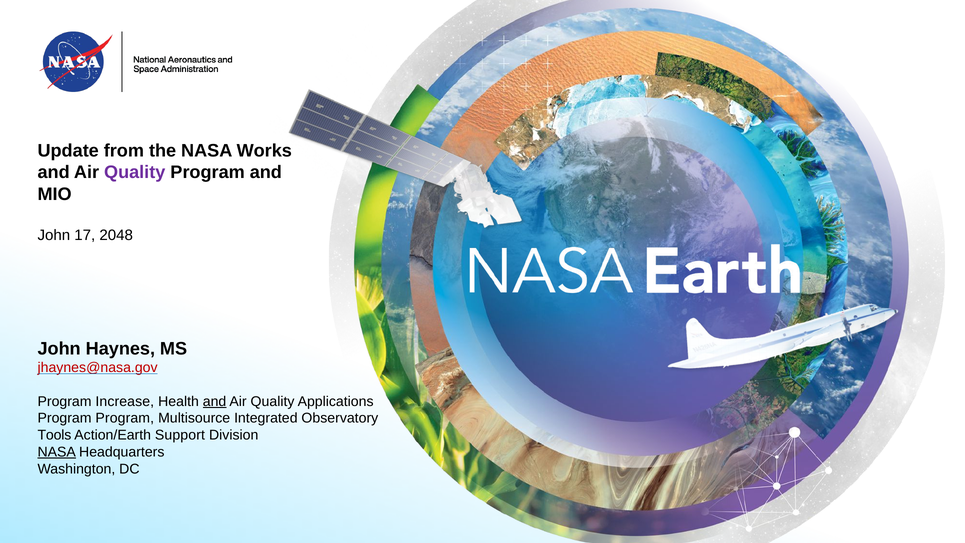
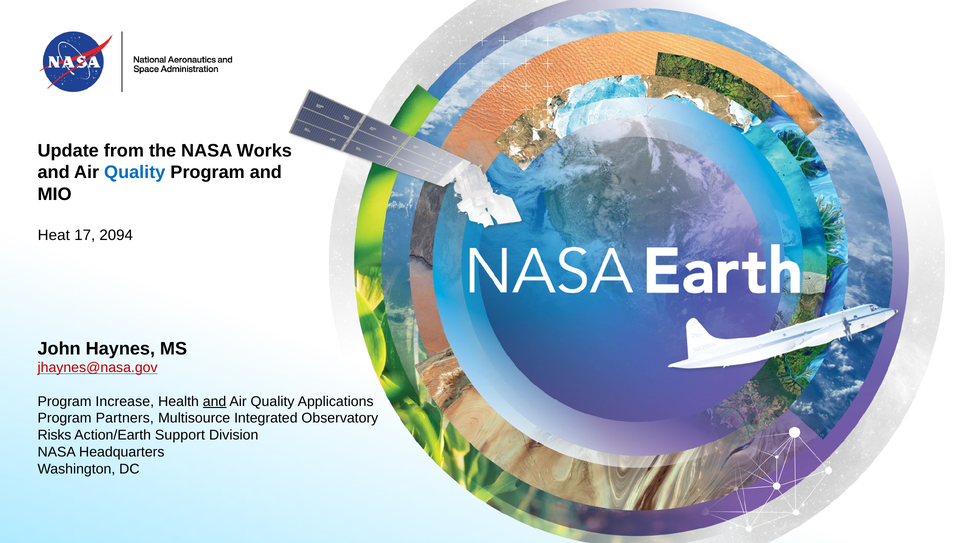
Quality colour: purple -> blue (135, 172)
John: John -> Heat (54, 235)
2048: 2048 -> 2094 (116, 235)
Program Program: Program -> Partners (125, 418)
Tools: Tools -> Risks (54, 435)
NASA underline: present -> none (57, 452)
